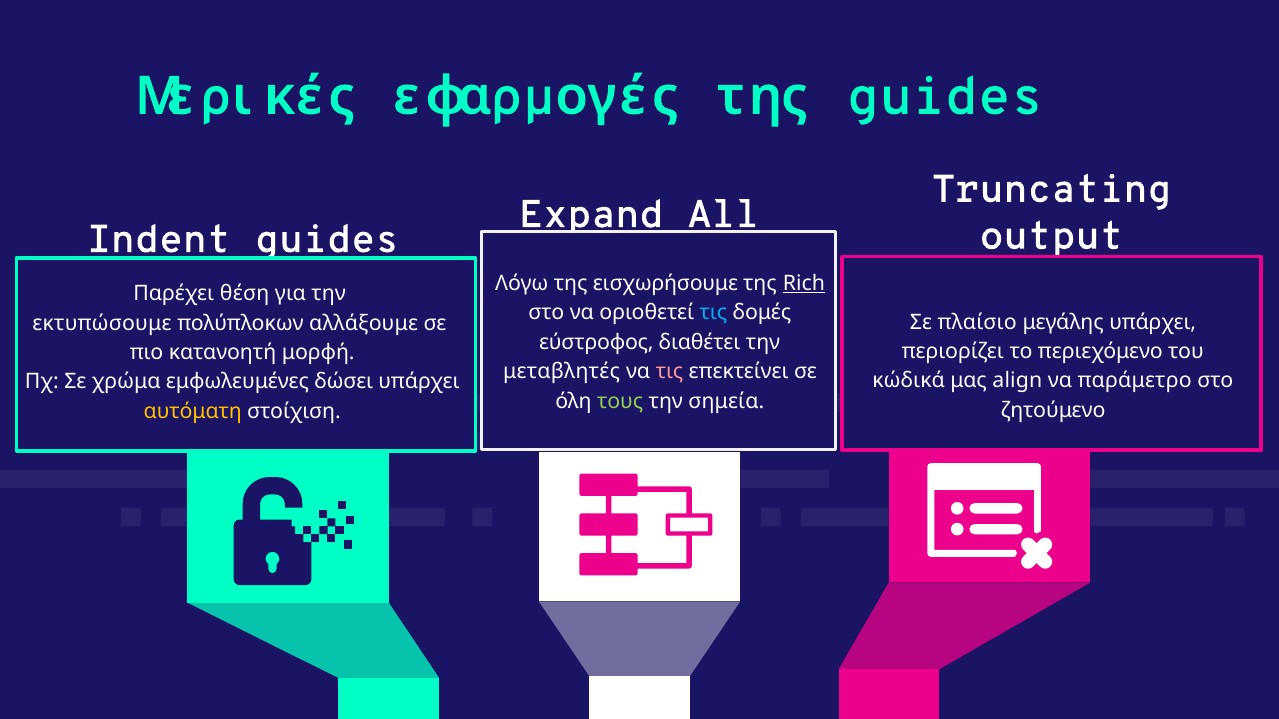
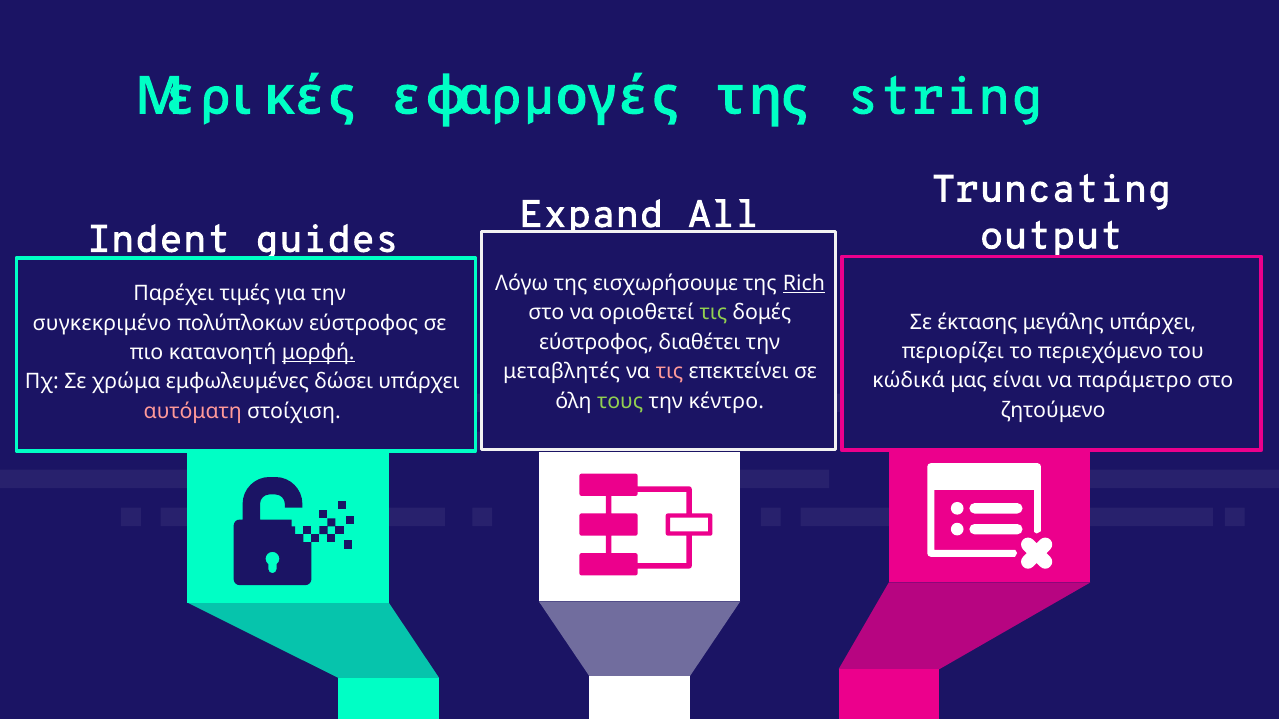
της guides: guides -> string (945, 96)
θέση: θέση -> τιμές (245, 294)
τις colour: light blue -> light green (713, 313)
πλαίσιο: πλαίσιο -> έκτασης (977, 322)
εκτυπώσουμε: εκτυπώσουμε -> συγκεκριμένο (102, 323)
πολύπλοκων αλλάξουμε: αλλάξουμε -> εύστροφος (364, 323)
μορφή underline: none -> present (318, 353)
align: align -> είναι (1017, 381)
σημεία: σημεία -> κέντρο (726, 401)
αυτόματη colour: yellow -> pink (193, 412)
